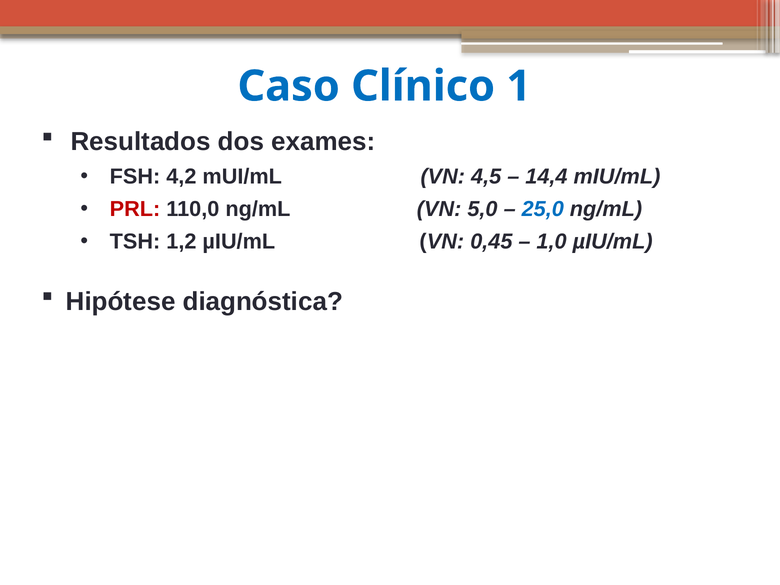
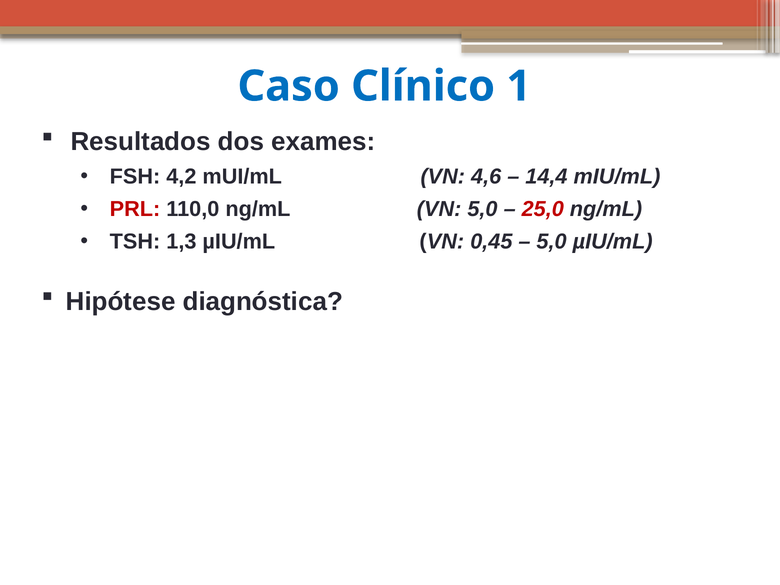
4,5: 4,5 -> 4,6 (486, 177)
25,0 colour: blue -> red (543, 209)
1,2: 1,2 -> 1,3 (181, 242)
1,0: 1,0 -> 5,0 (552, 242)
